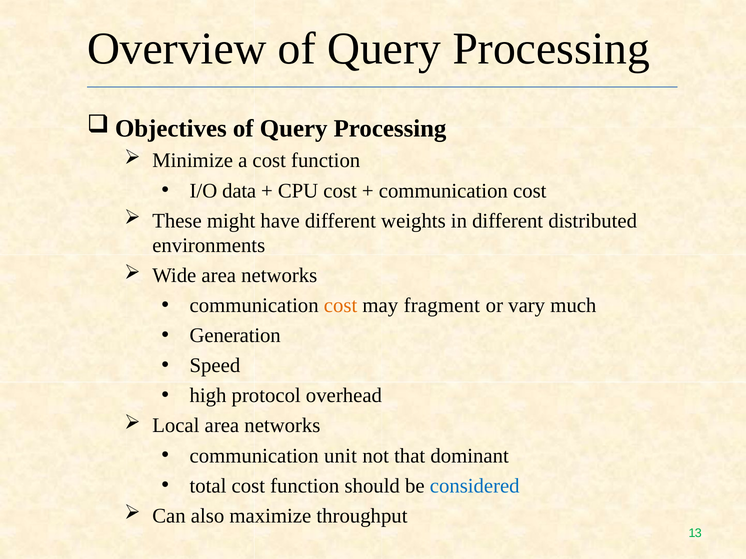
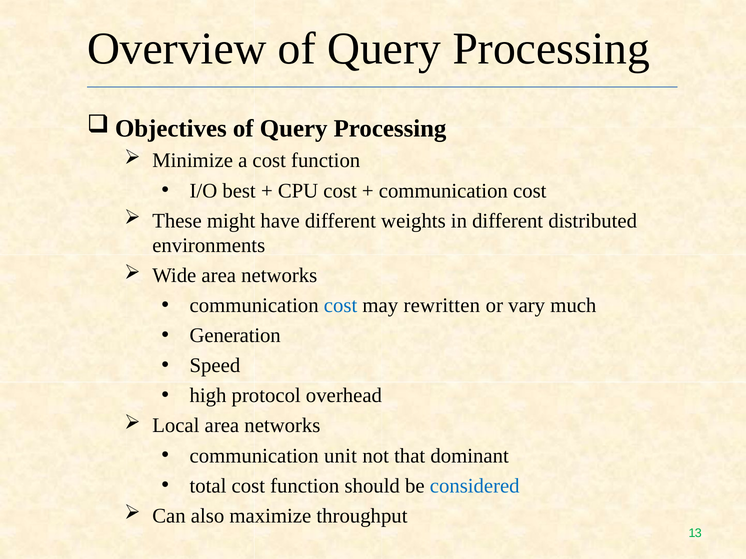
data: data -> best (239, 191)
cost colour: orange -> blue (341, 306)
fragment: fragment -> rewritten (442, 306)
